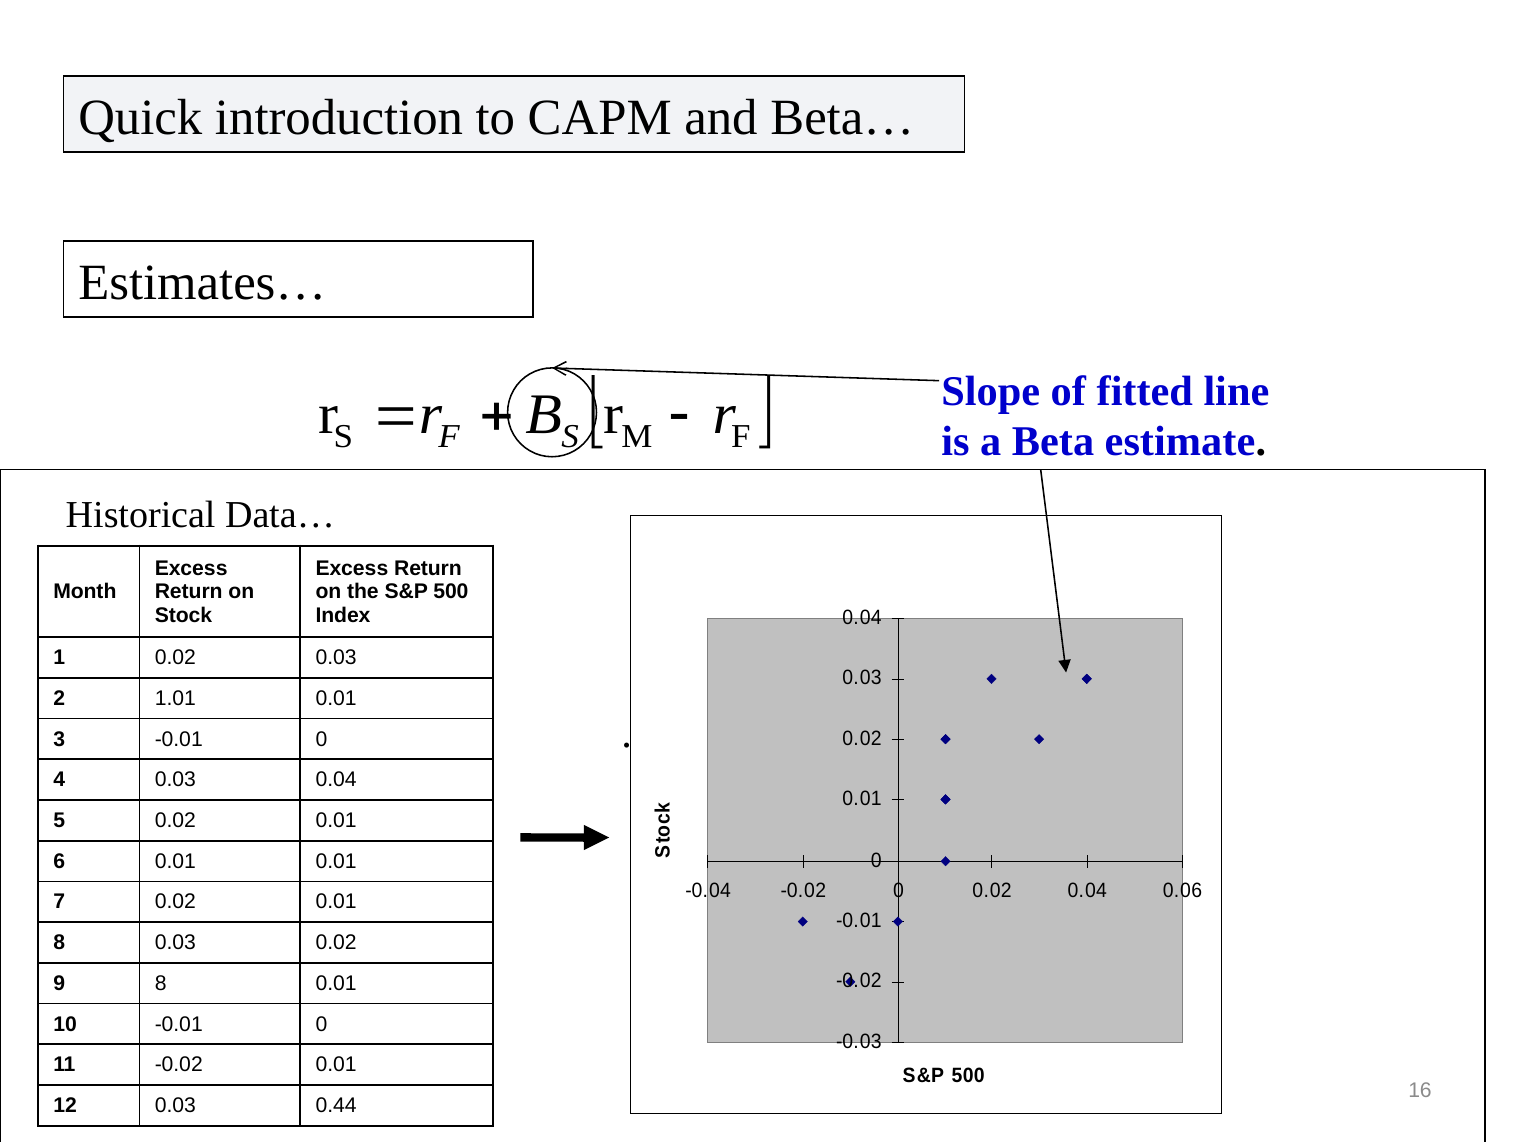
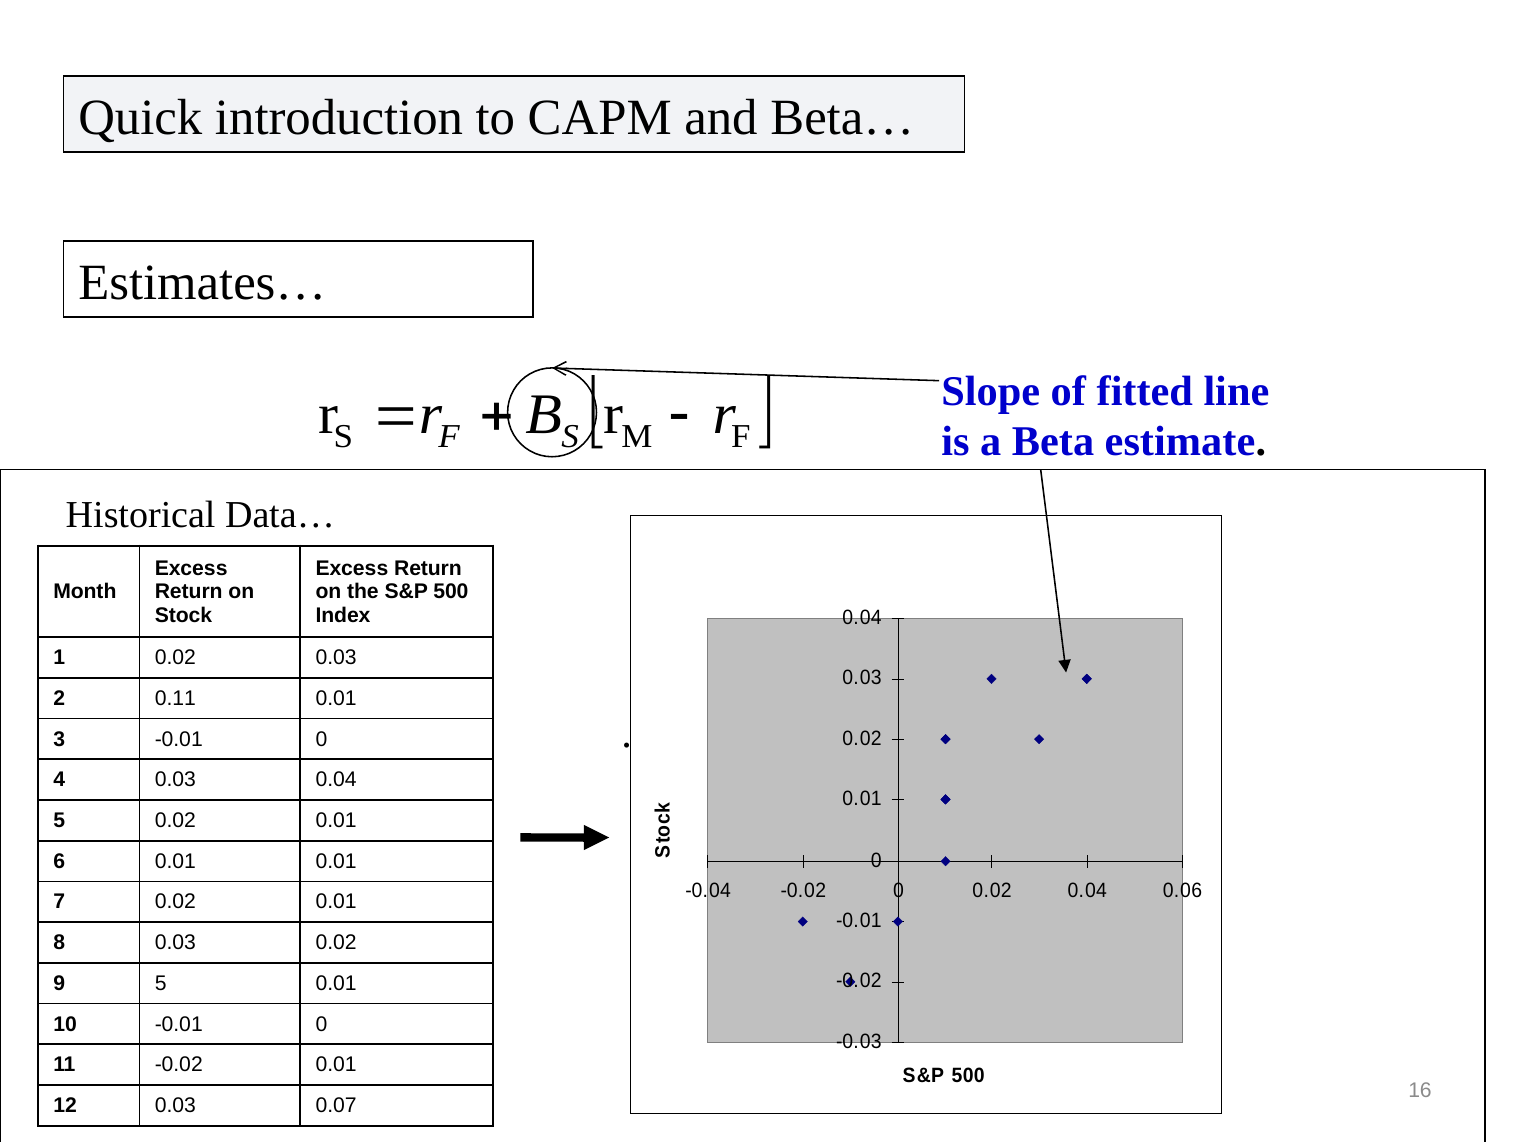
1.01: 1.01 -> 0.11 (175, 699)
9 8: 8 -> 5 (161, 984)
0.44: 0.44 -> 0.07 (336, 1106)
